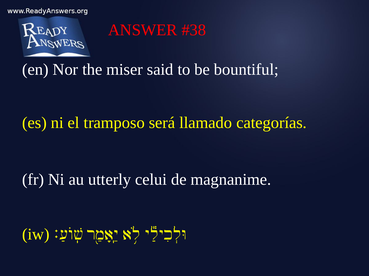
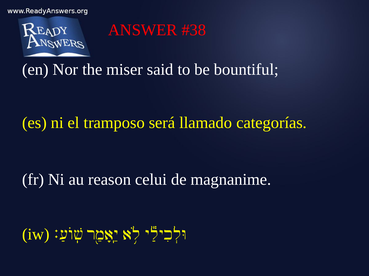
utterly: utterly -> reason (110, 180)
